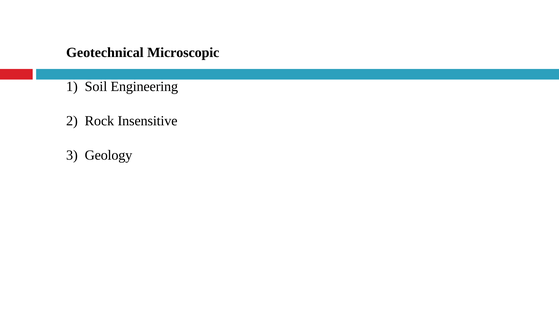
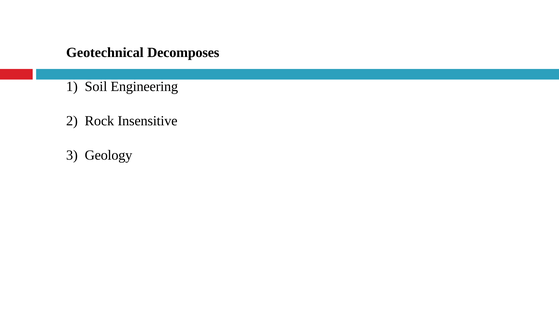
Microscopic: Microscopic -> Decomposes (183, 52)
